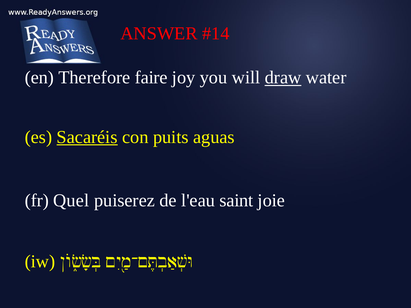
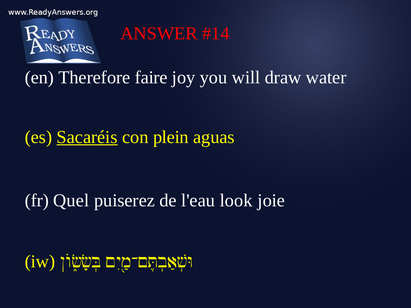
draw underline: present -> none (283, 78)
puits: puits -> plein (171, 137)
saint: saint -> look (236, 201)
